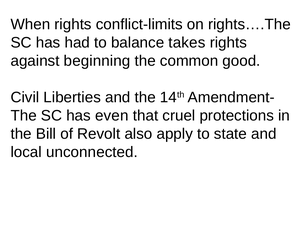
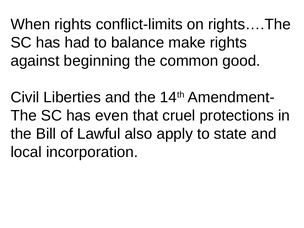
takes: takes -> make (187, 43)
Revolt: Revolt -> Lawful (99, 134)
unconnected: unconnected -> incorporation (92, 152)
